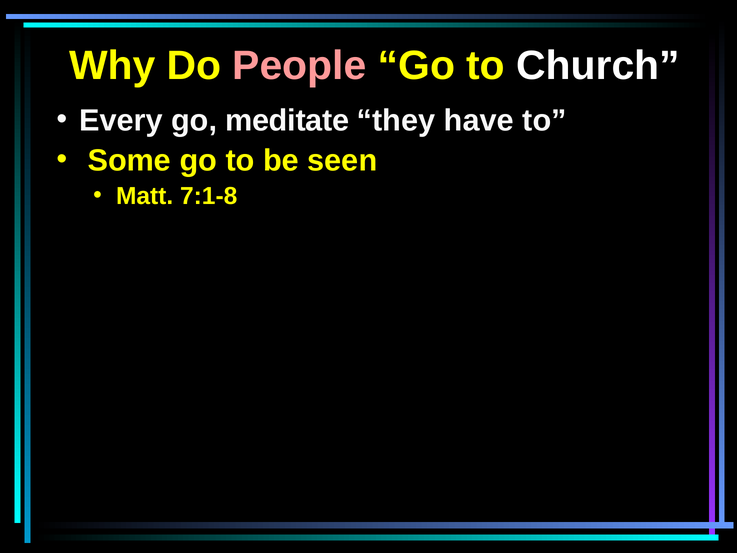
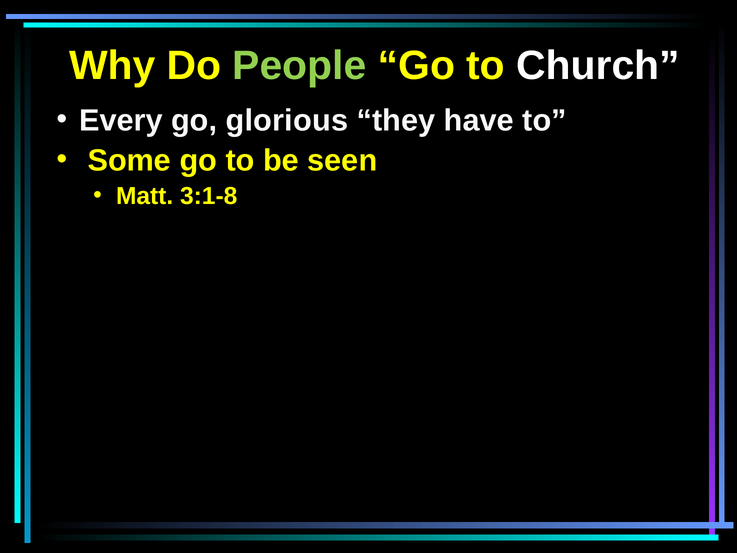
People colour: pink -> light green (299, 66)
meditate: meditate -> glorious (287, 120)
7:1-8: 7:1-8 -> 3:1-8 (209, 196)
